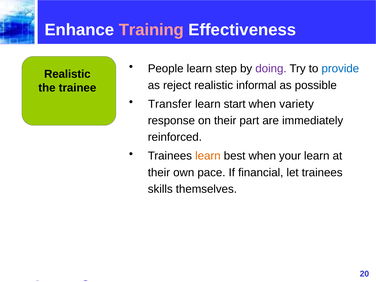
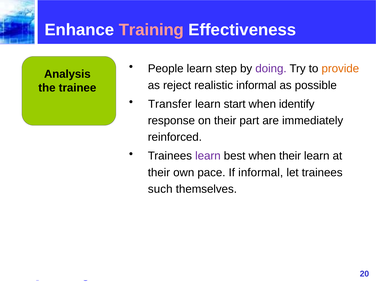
provide colour: blue -> orange (340, 69)
Realistic: Realistic -> Analysis (67, 74)
variety: variety -> identify (297, 104)
learn colour: orange -> purple (208, 156)
when your: your -> their (290, 156)
If financial: financial -> informal (261, 172)
skills: skills -> such (160, 189)
